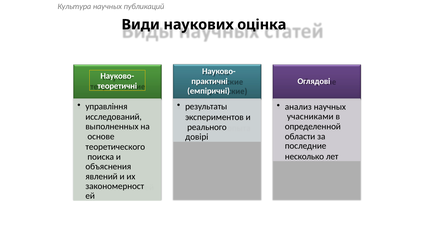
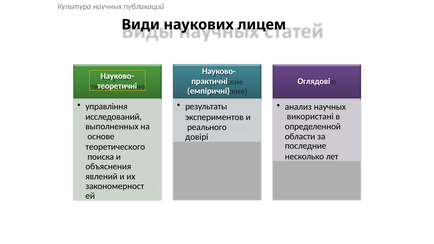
оцінка: оцінка -> лицем (262, 25)
учасниками: учасниками -> використані (310, 117)
